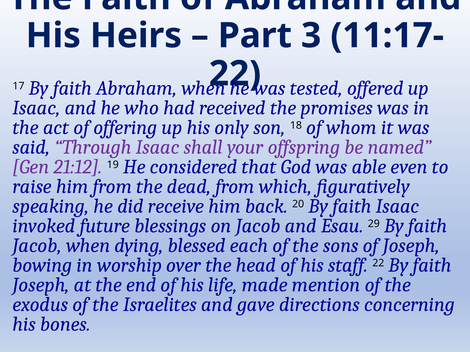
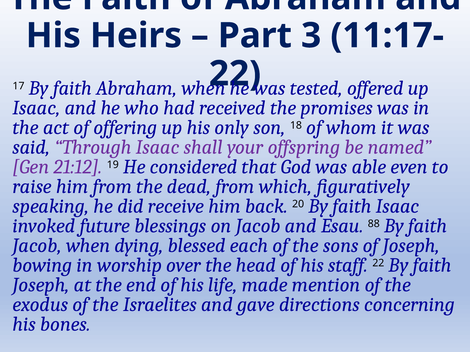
29: 29 -> 88 (374, 224)
